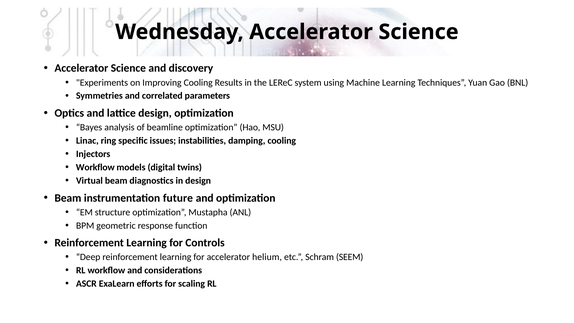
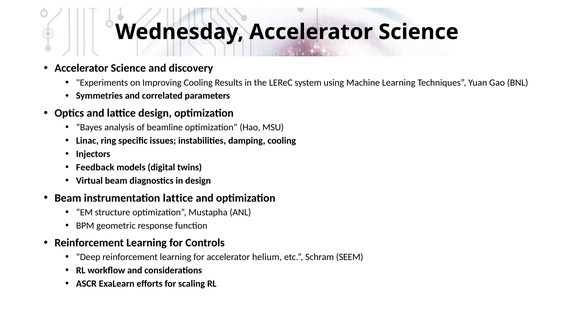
Workflow: Workflow -> Feedback (95, 167)
instrumentation future: future -> lattice (178, 198)
